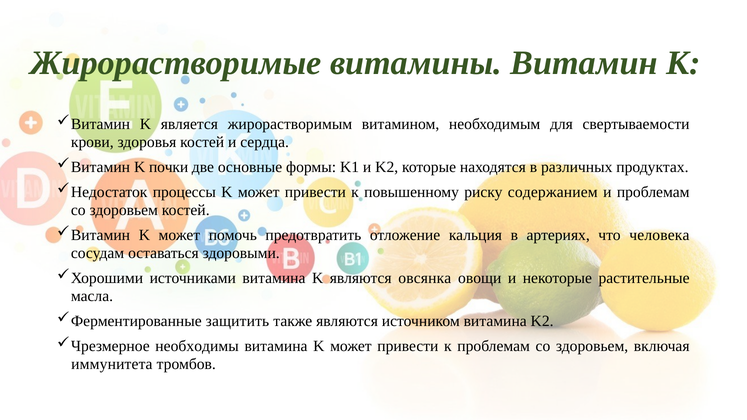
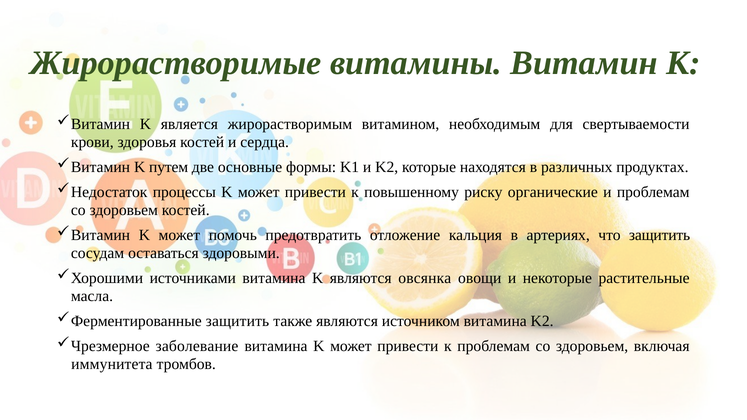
почки: почки -> путем (169, 167)
содержанием: содержанием -> органические (553, 192)
что человека: человека -> защитить (660, 235)
необходимы: необходимы -> заболевание (197, 346)
